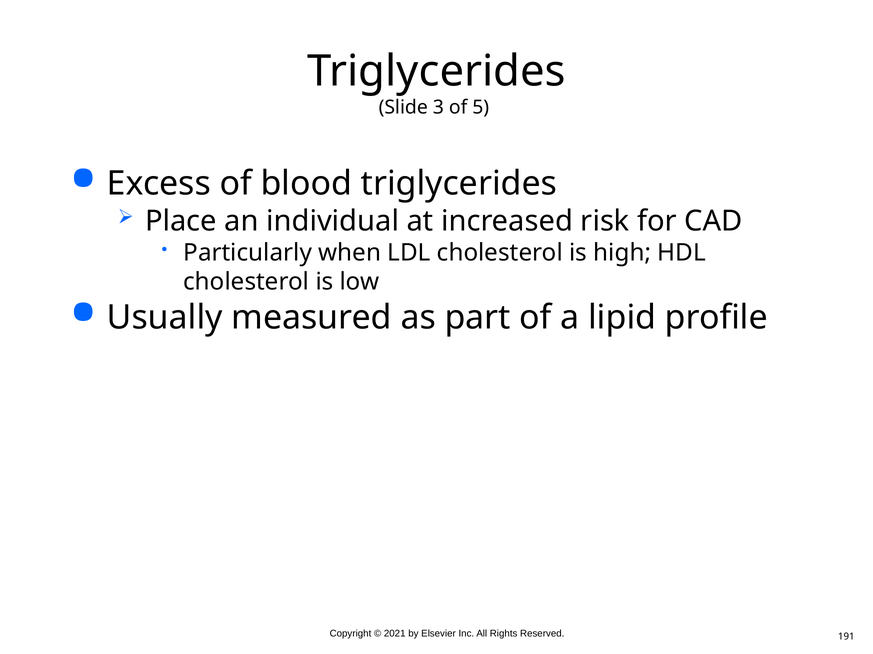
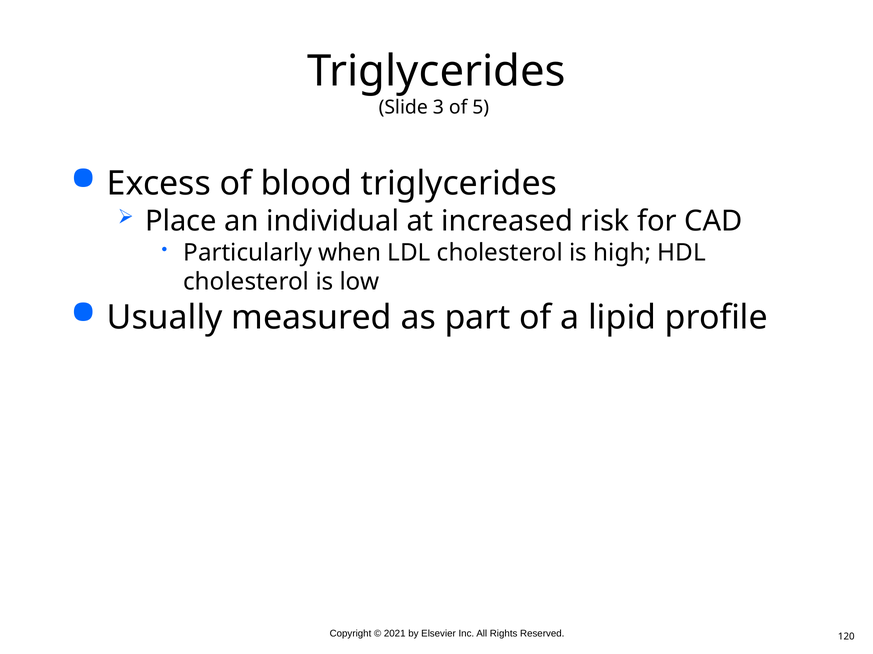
191: 191 -> 120 (846, 637)
